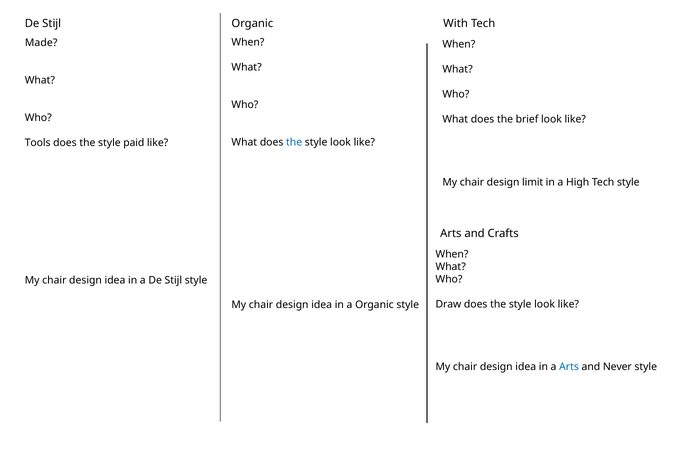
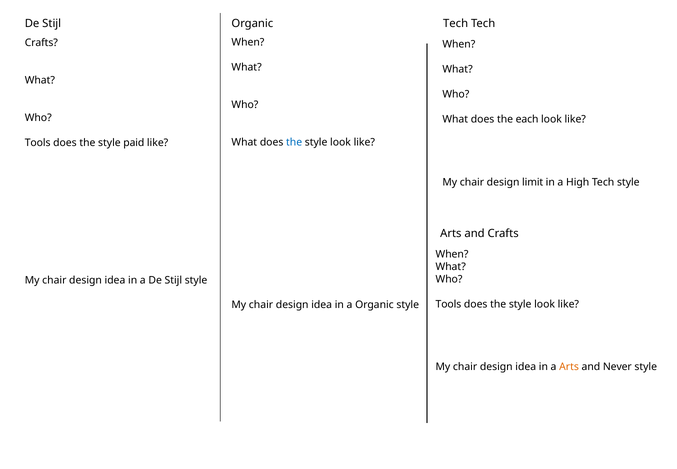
With: With -> Tech (456, 24)
Made: Made -> Crafts (41, 43)
brief: brief -> each (527, 119)
Draw: Draw -> Tools (448, 304)
Arts colour: blue -> orange (569, 367)
